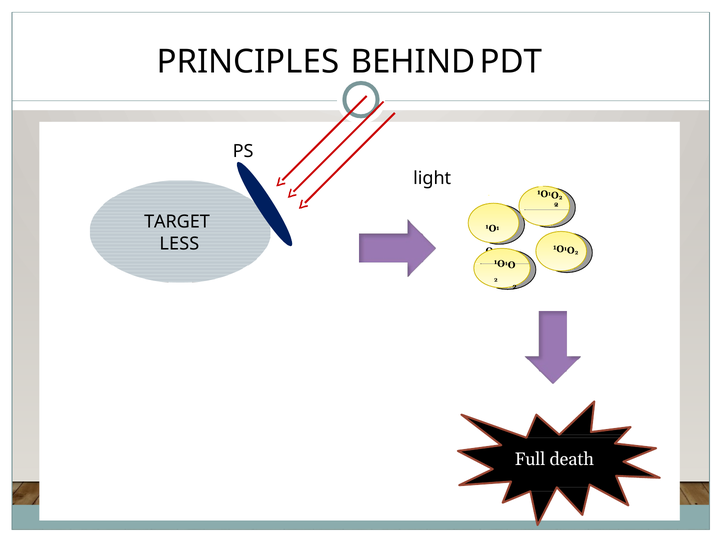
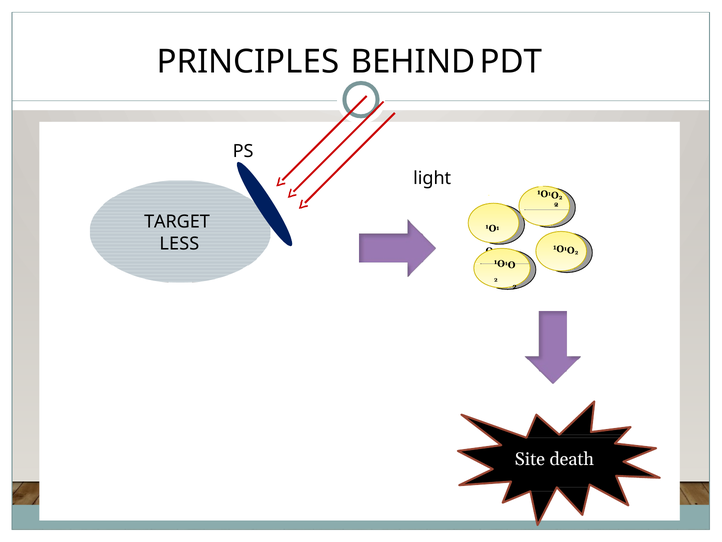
Full: Full -> Site (530, 459)
